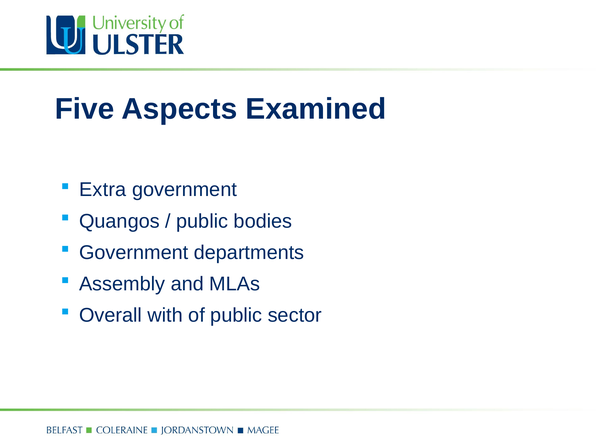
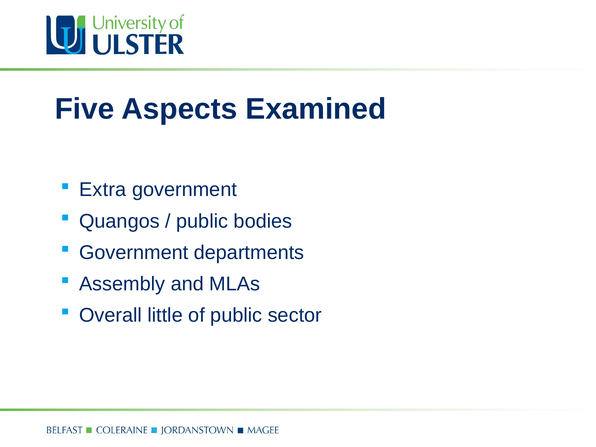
with: with -> little (165, 315)
